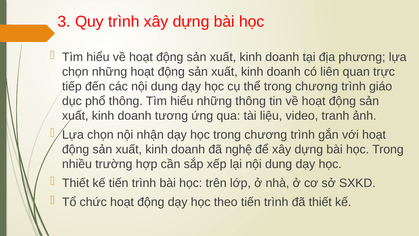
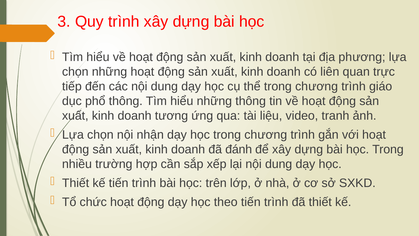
nghệ: nghệ -> đánh (239, 149)
